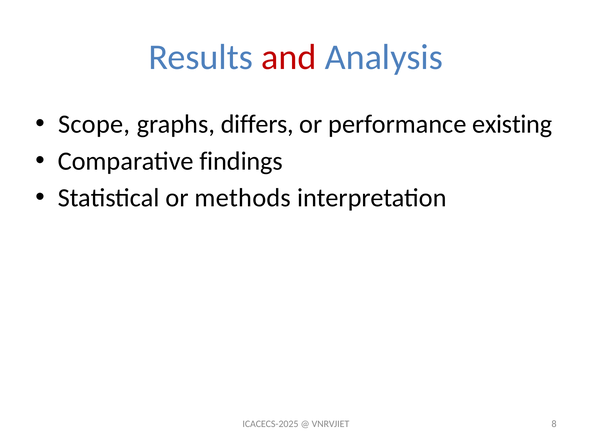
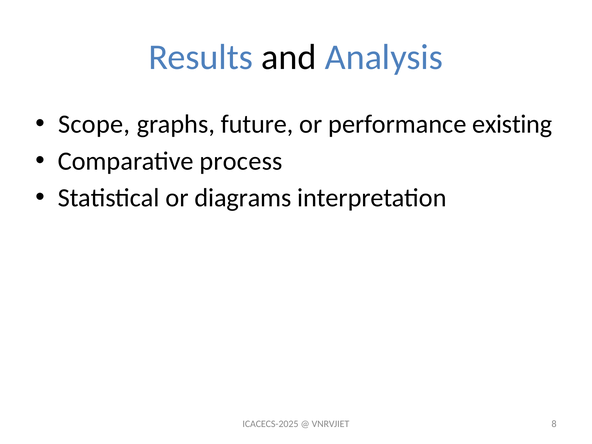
and colour: red -> black (289, 57)
differs: differs -> future (257, 124)
findings: findings -> process (241, 161)
methods: methods -> diagrams (243, 198)
